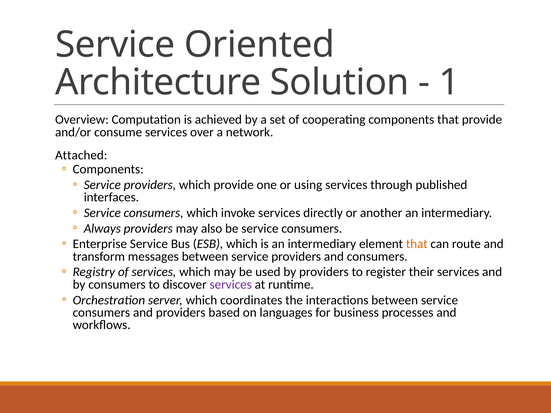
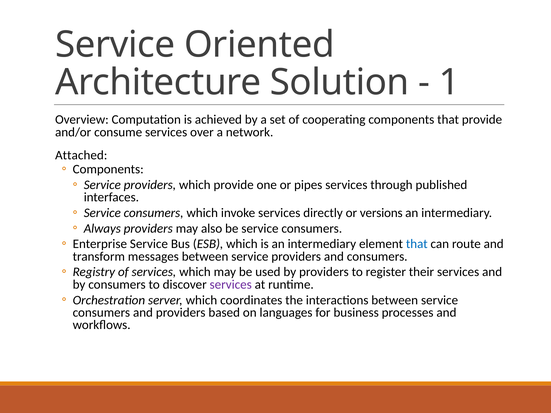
using: using -> pipes (308, 185)
another: another -> versions (381, 213)
that colour: orange -> blue (417, 244)
